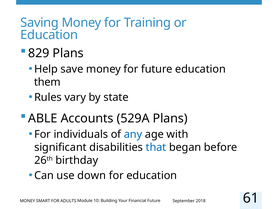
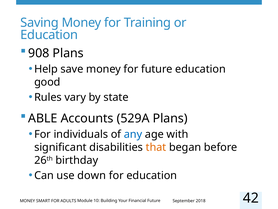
829: 829 -> 908 (39, 53)
them: them -> good (47, 82)
that colour: blue -> orange (156, 147)
61: 61 -> 42 (251, 198)
